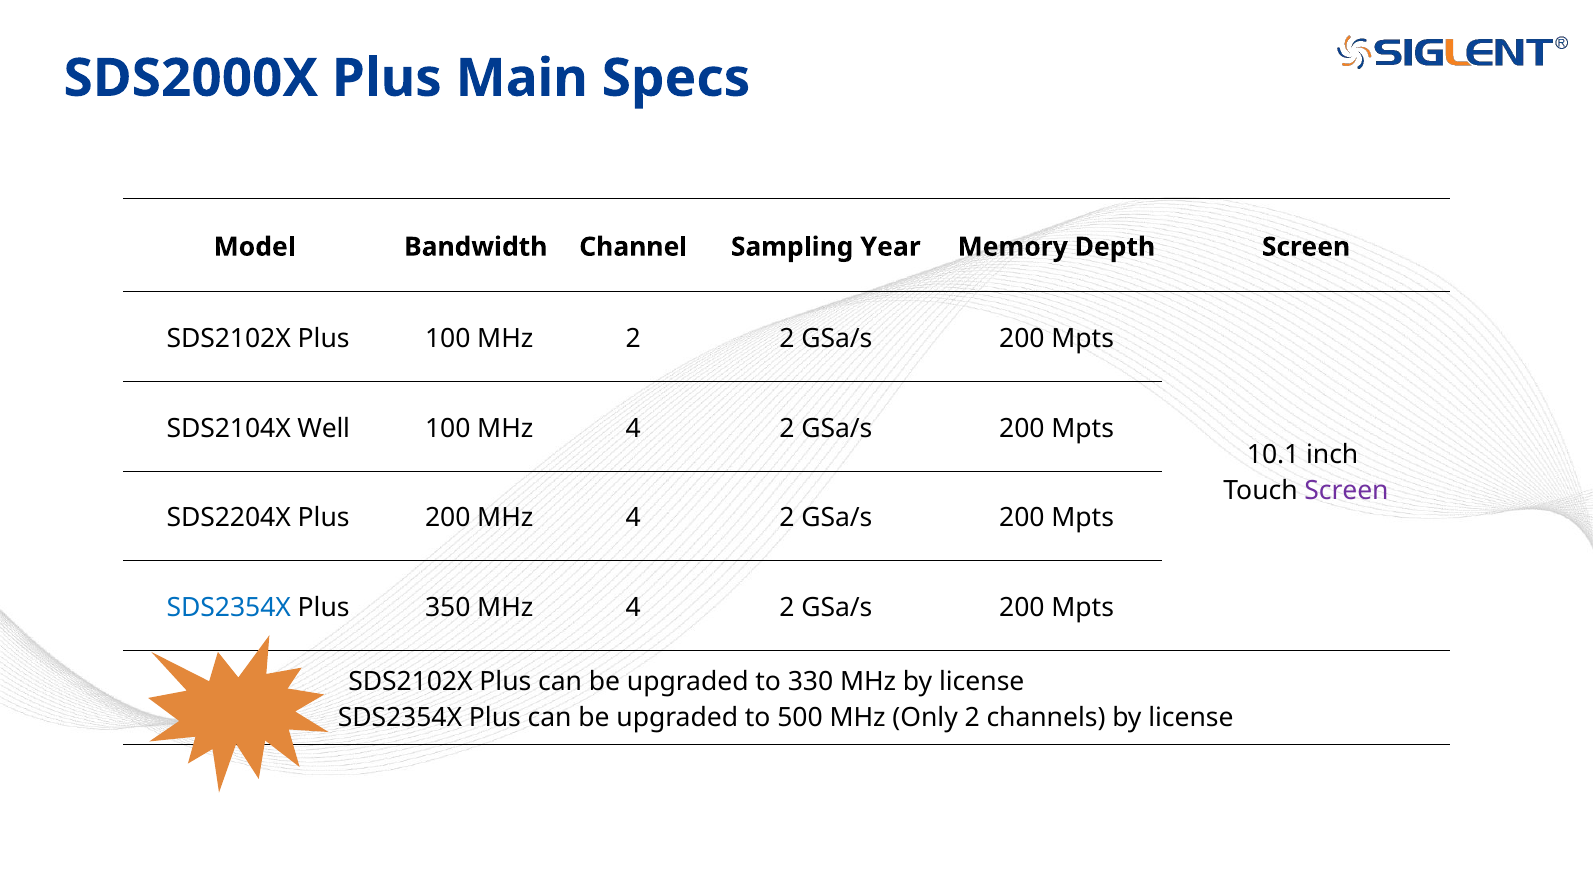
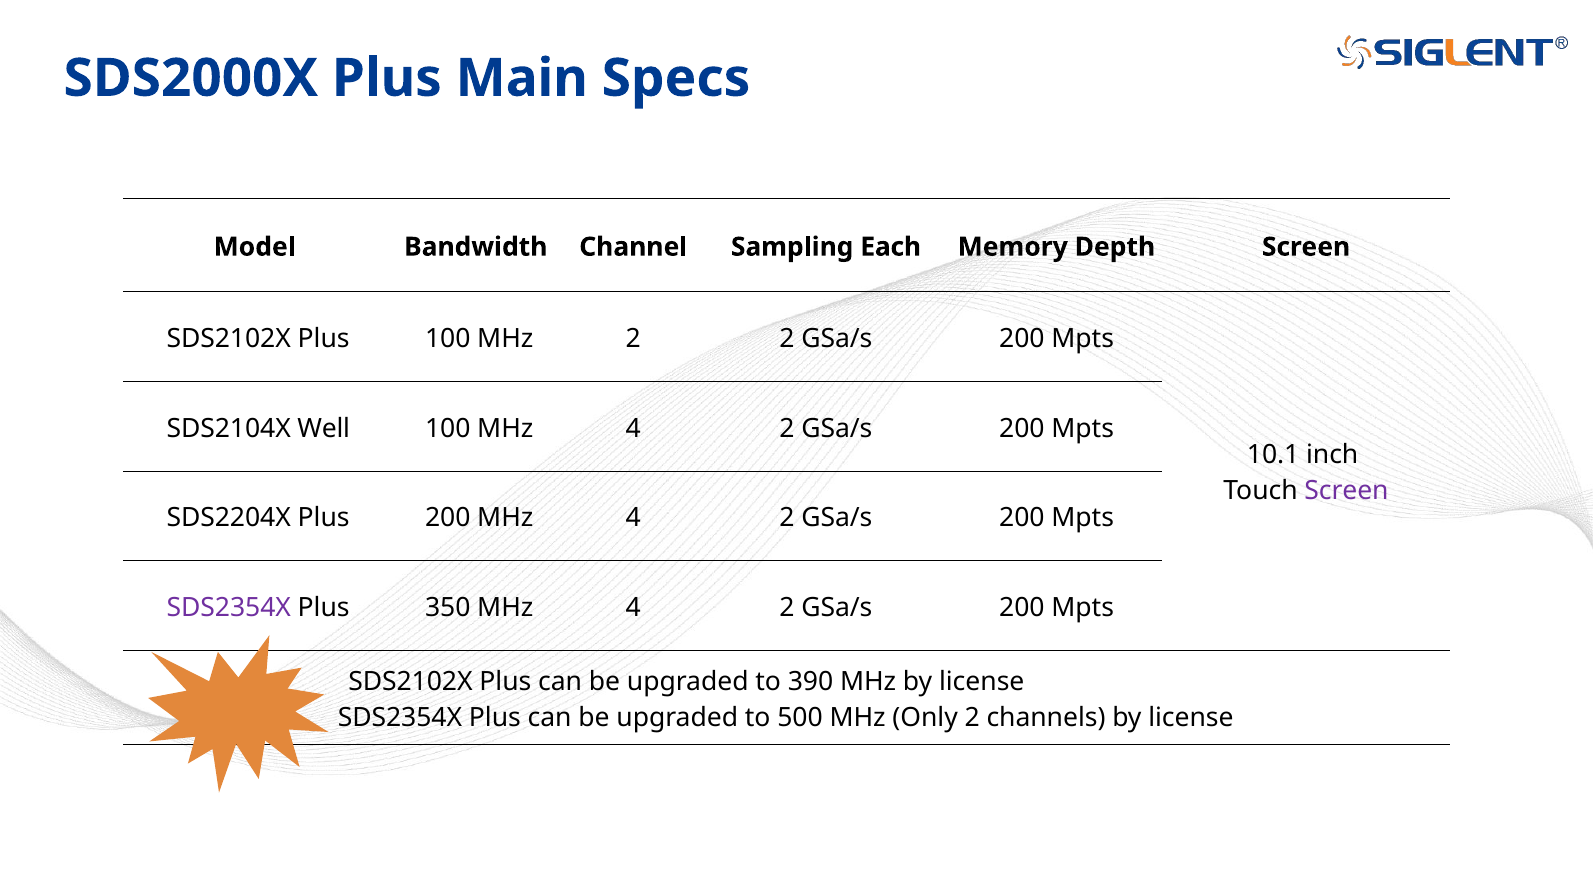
Year: Year -> Each (891, 247)
SDS2354X colour: blue -> purple (229, 608)
330: 330 -> 390 (811, 682)
